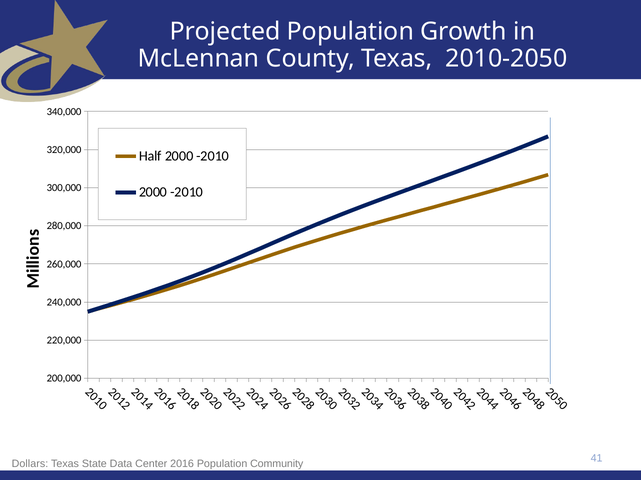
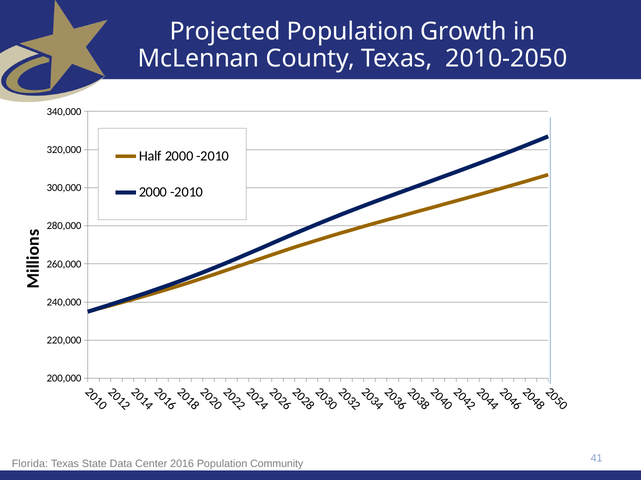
Dollars: Dollars -> Florida (30, 464)
